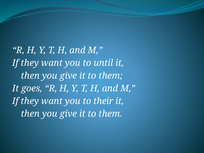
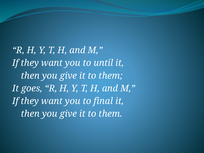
their: their -> final (103, 101)
